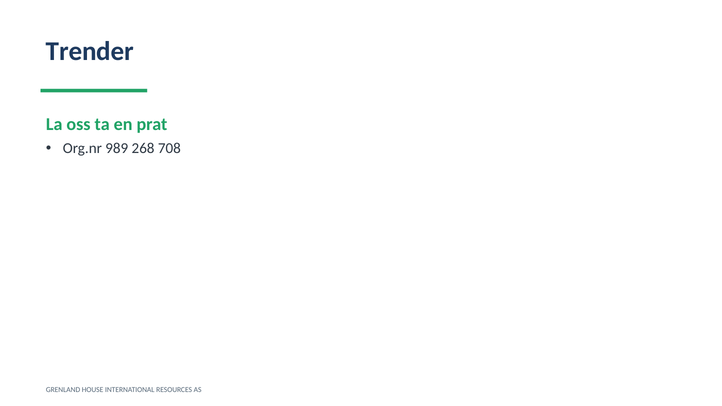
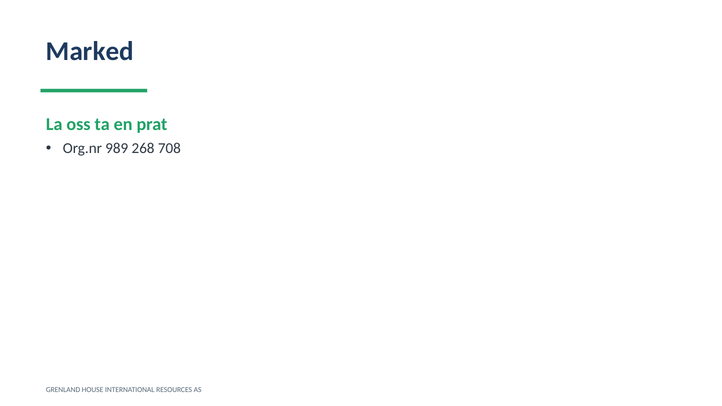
Trender: Trender -> Marked (90, 52)
